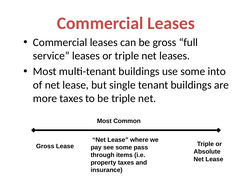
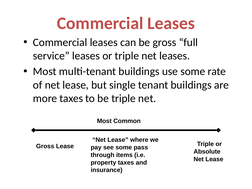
into: into -> rate (217, 71)
